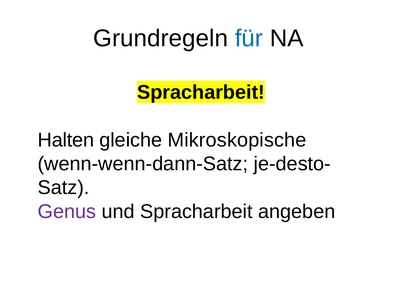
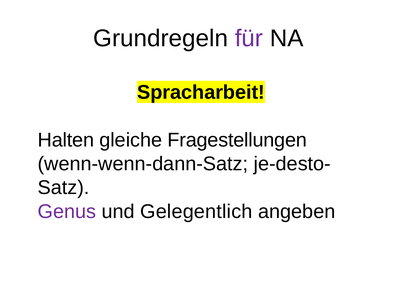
für colour: blue -> purple (249, 38)
Mikroskopische: Mikroskopische -> Fragestellungen (237, 140)
und Spracharbeit: Spracharbeit -> Gelegentlich (196, 211)
